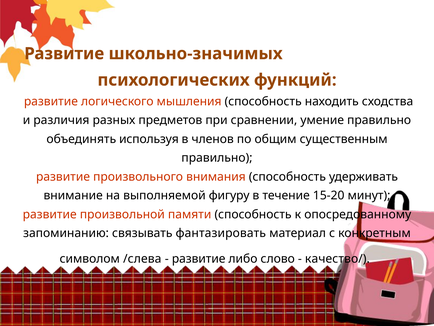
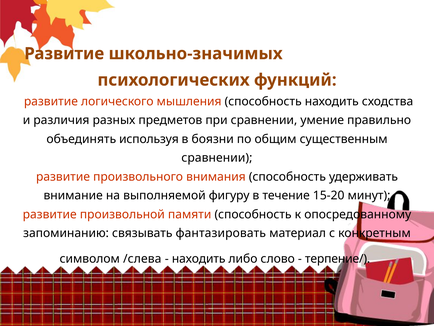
членов: членов -> боязни (213, 139)
правильно: правильно -> сравнении (217, 158)
развитие: развитие -> находить (199, 258)
качество/: качество/ -> терпение/ (338, 258)
